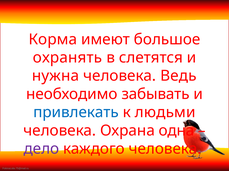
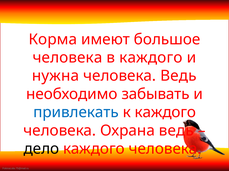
охранять: охранять -> человека (67, 58)
в слетятся: слетятся -> каждого (151, 58)
к людьми: людьми -> каждого (165, 113)
Охрана одна: одна -> ведь (176, 131)
дело colour: purple -> black (41, 149)
